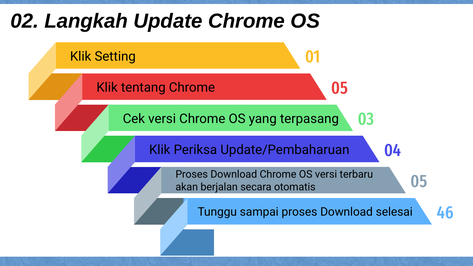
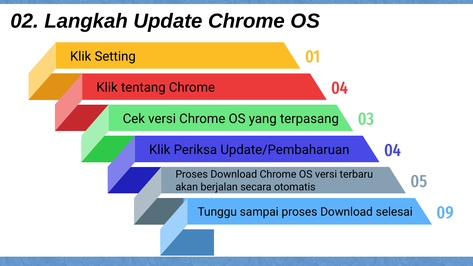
Chrome 05: 05 -> 04 (340, 88)
46: 46 -> 09 (445, 213)
